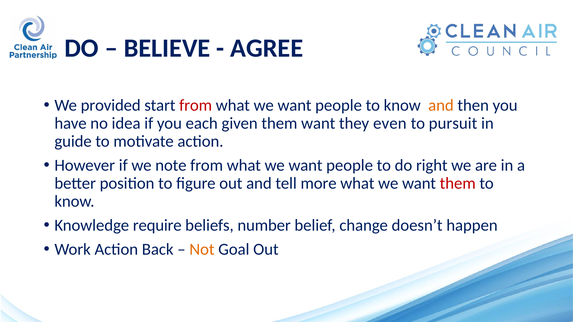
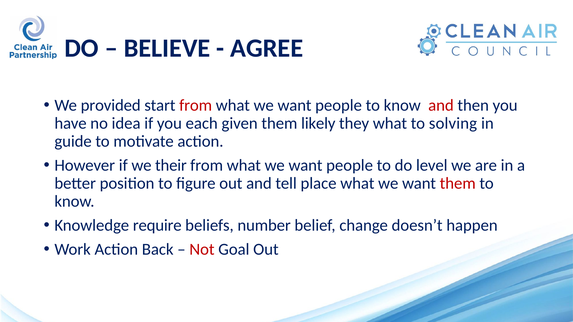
and colour: orange -> red (441, 105)
them want: want -> likely (318, 123)
they even: even -> what (390, 123)
pursuit: pursuit -> solving (453, 123)
note: note -> their (171, 165)
right: right -> level (432, 165)
more: more -> place (319, 184)
Not colour: orange -> red (202, 250)
